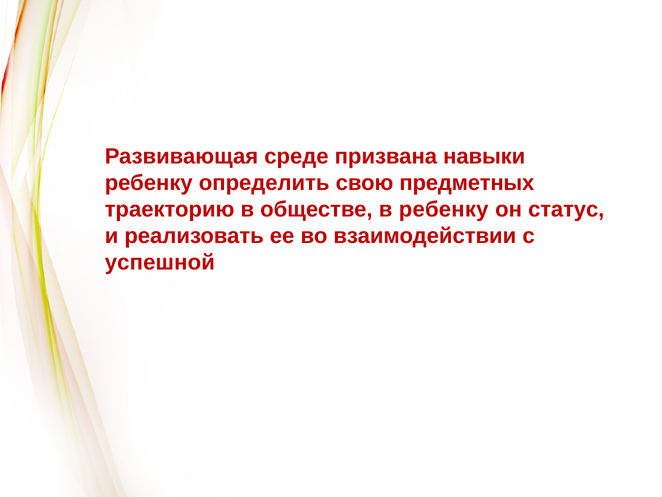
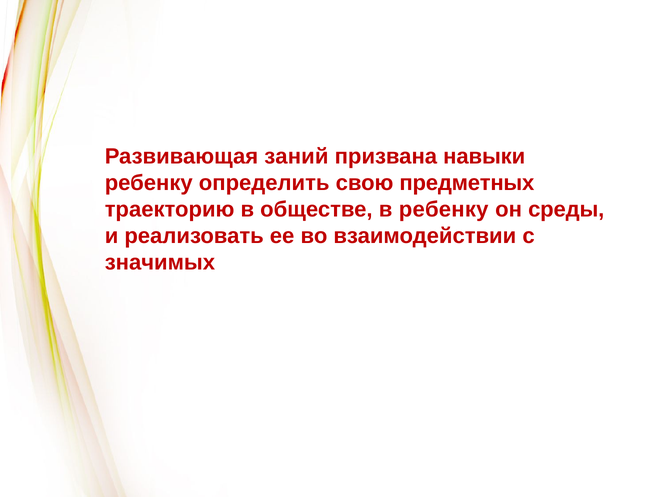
среде: среде -> заний (296, 156)
статус: статус -> среды (566, 209)
успешной: успешной -> значимых (160, 262)
